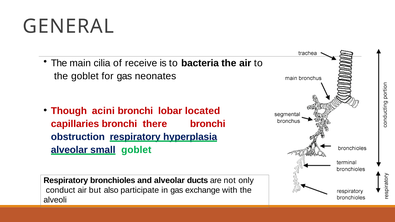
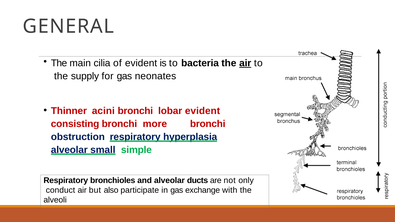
of receive: receive -> evident (141, 63)
air underline: none -> present (245, 63)
the goblet: goblet -> supply (85, 76)
Though: Though -> Thinner (69, 111)
lobar located: located -> evident (203, 111)
capillaries: capillaries -> consisting (75, 124)
there: there -> more (155, 124)
goblet: goblet -> simple (136, 150)
